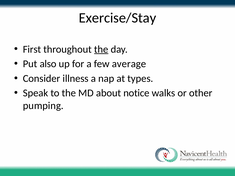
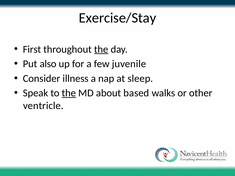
average: average -> juvenile (129, 64)
types: types -> sleep (140, 79)
the underline: none -> present (69, 93)
notice: notice -> based (136, 93)
pumping: pumping -> ventricle (43, 106)
